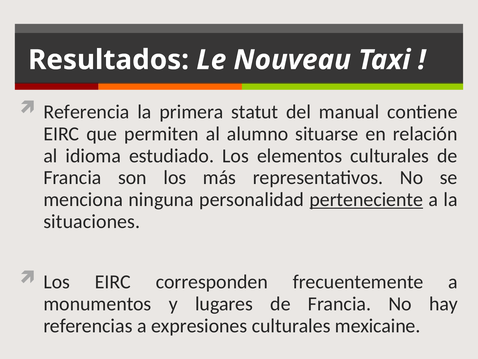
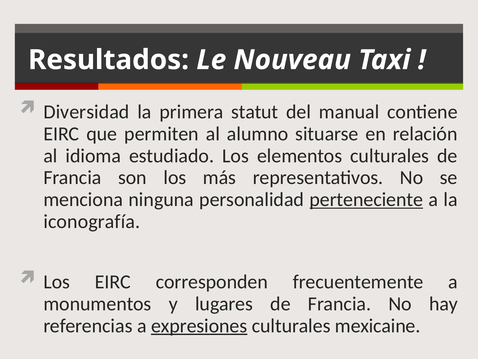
Referencia: Referencia -> Diversidad (86, 112)
situaciones: situaciones -> iconografía (92, 221)
expresiones underline: none -> present (199, 325)
